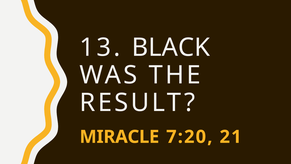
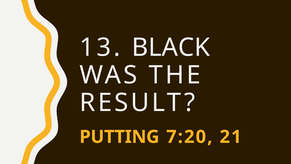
MIRACLE: MIRACLE -> PUTTING (119, 137)
